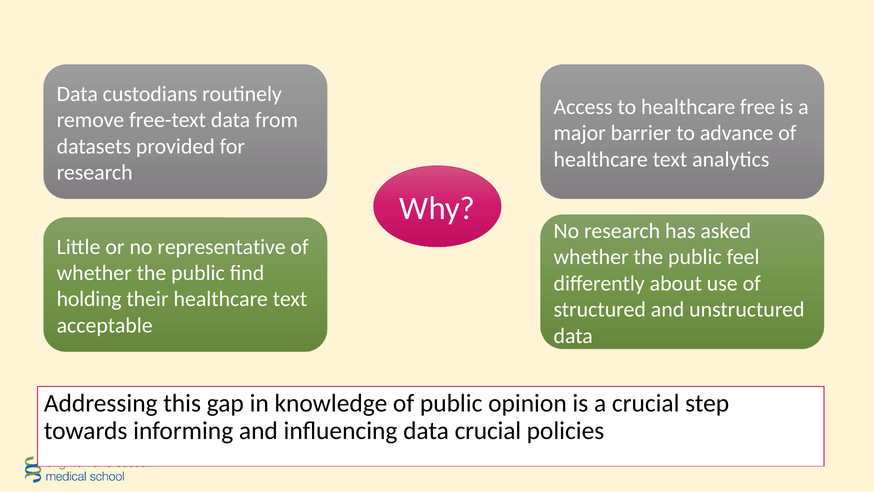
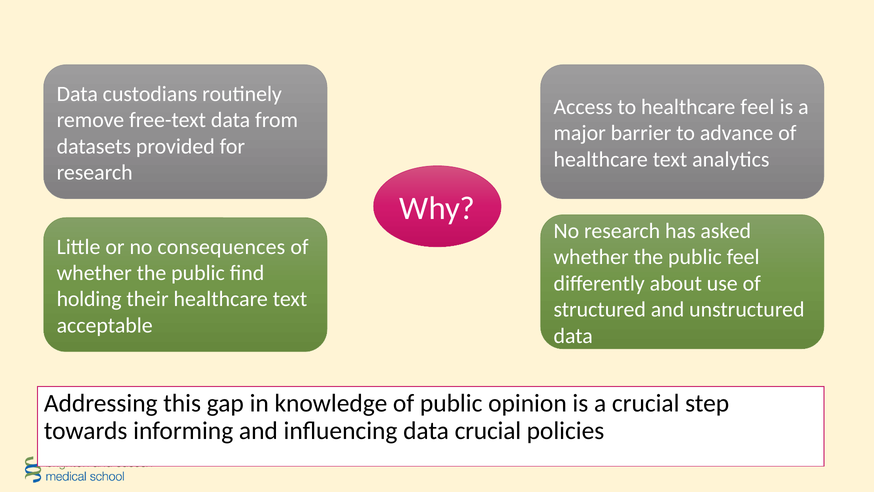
healthcare free: free -> feel (757, 107)
representative: representative -> consequences (221, 247)
